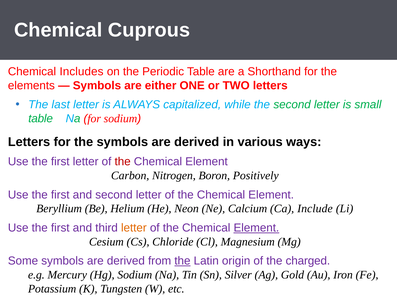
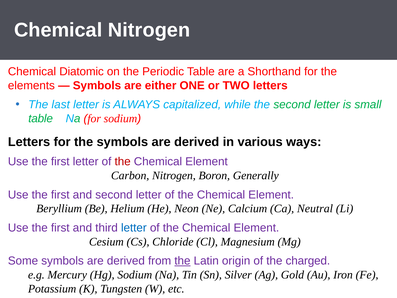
Chemical Cuprous: Cuprous -> Nitrogen (149, 30)
Includes: Includes -> Diatomic (82, 71)
Positively: Positively -> Generally (256, 175)
Include: Include -> Neutral (315, 208)
letter colour: orange -> blue (134, 228)
Element underline: present -> none (256, 228)
